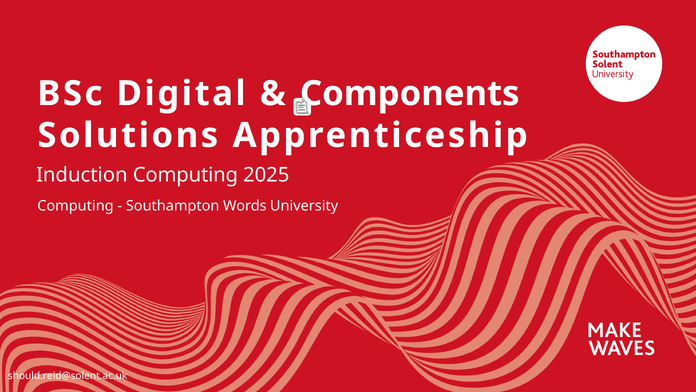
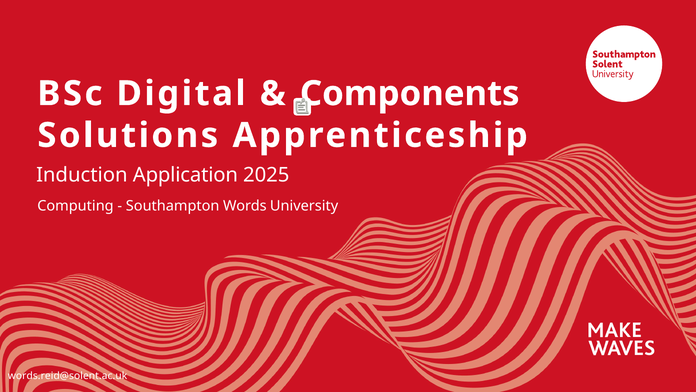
Induction Computing: Computing -> Application (185, 175)
should.reid@solent.ac.uk: should.reid@solent.ac.uk -> words.reid@solent.ac.uk (68, 375)
